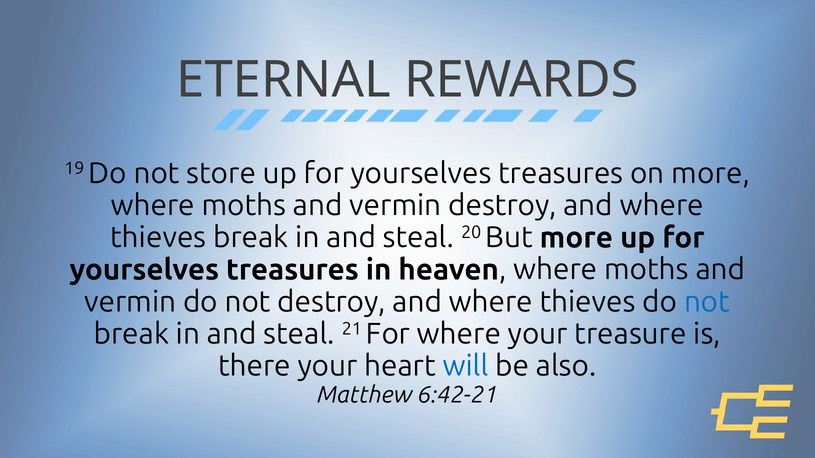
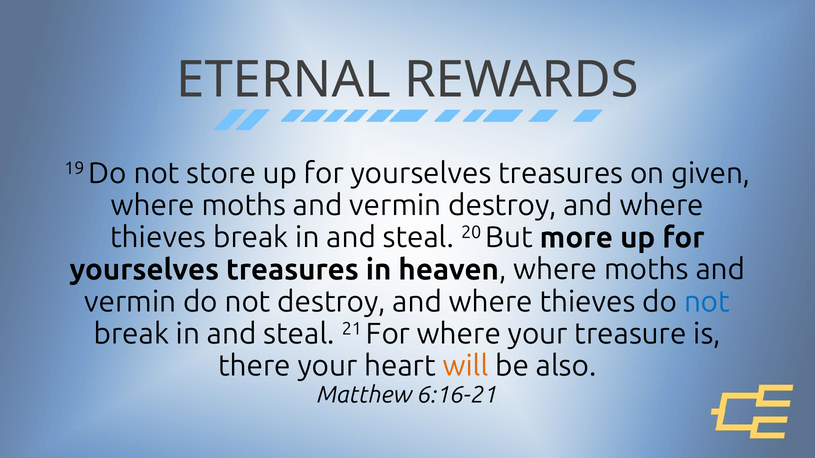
on more: more -> given (711, 174)
will colour: blue -> orange (466, 366)
6:42-21: 6:42-21 -> 6:16-21 (458, 395)
